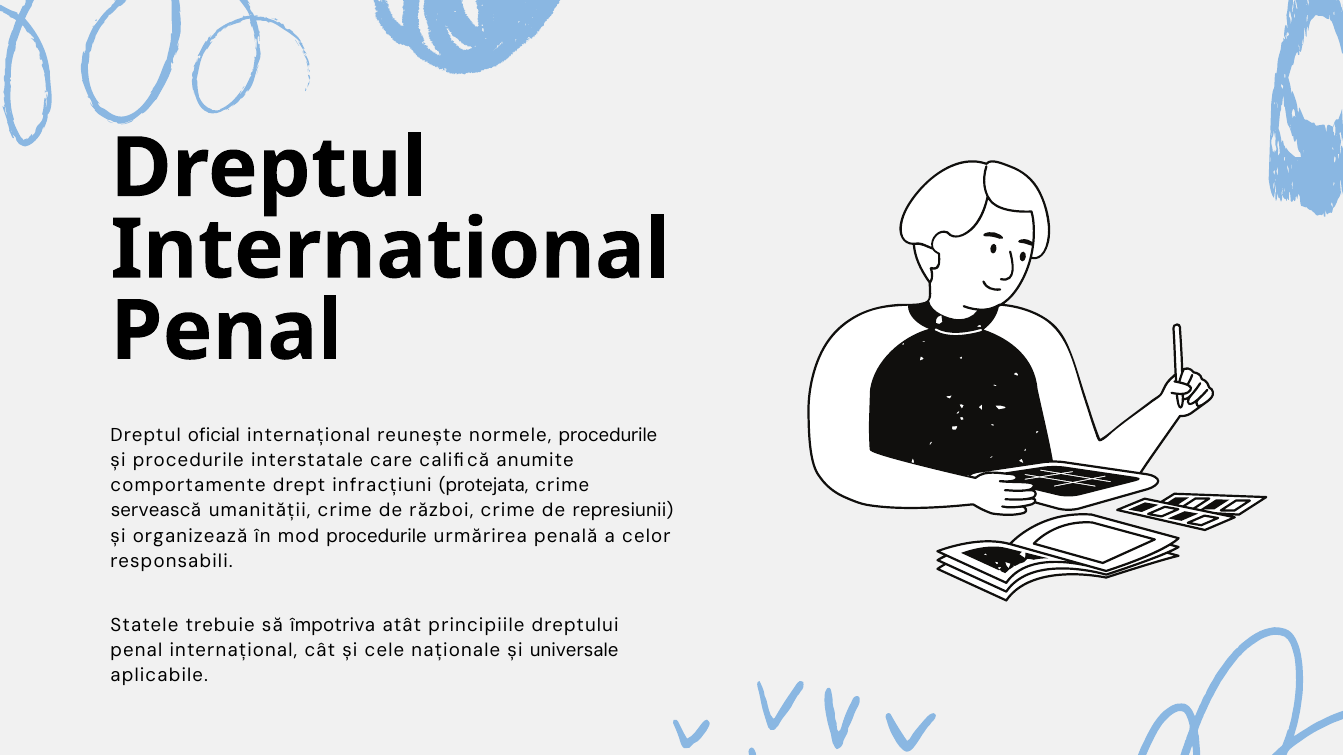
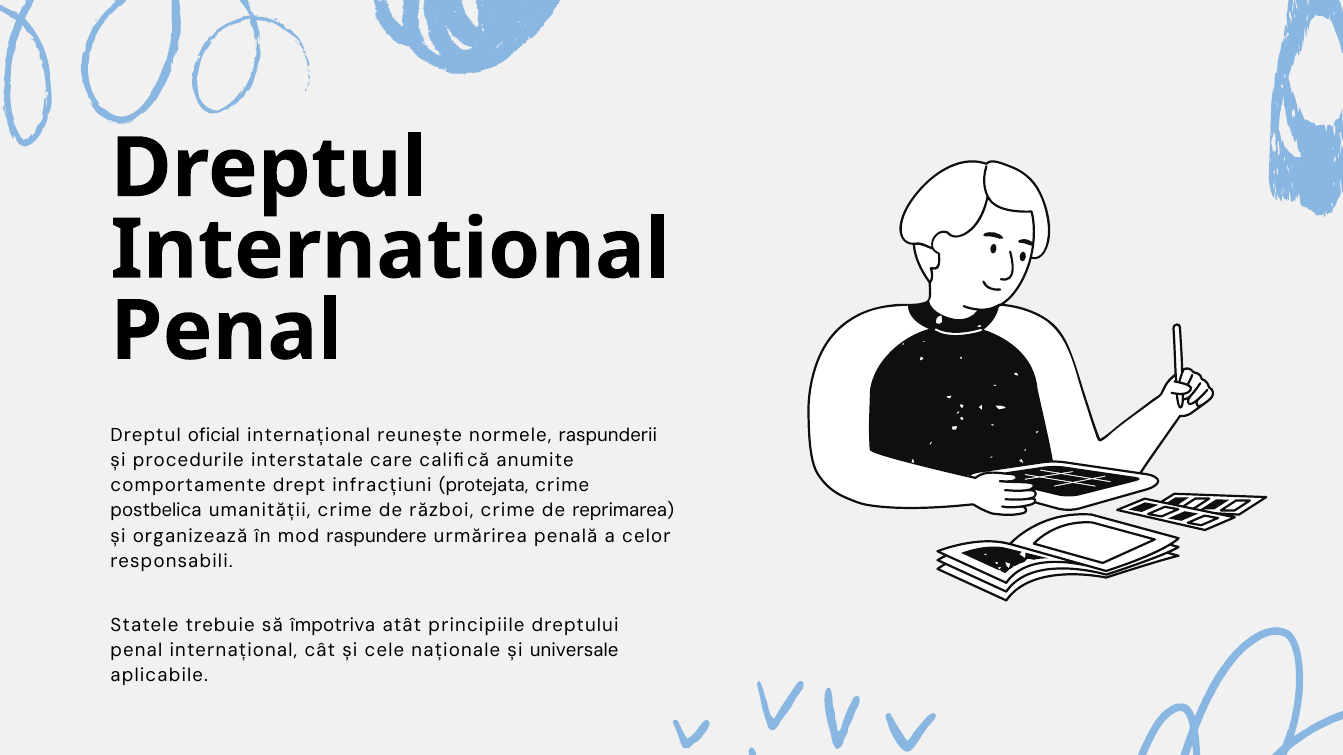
normele procedurile: procedurile -> raspunderii (608, 436)
servească: servească -> postbelica (156, 511)
represiunii: represiunii -> reprimarea (623, 511)
mod procedurile: procedurile -> raspundere (377, 536)
